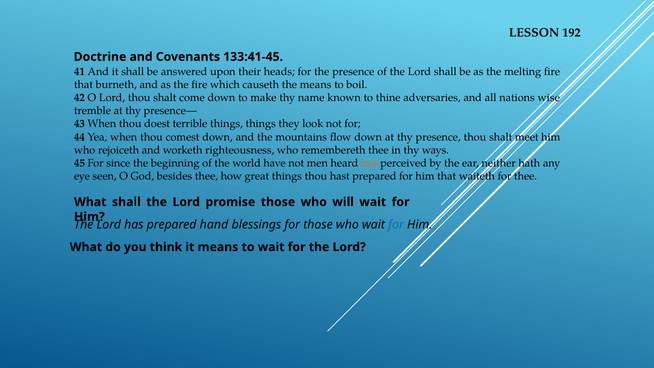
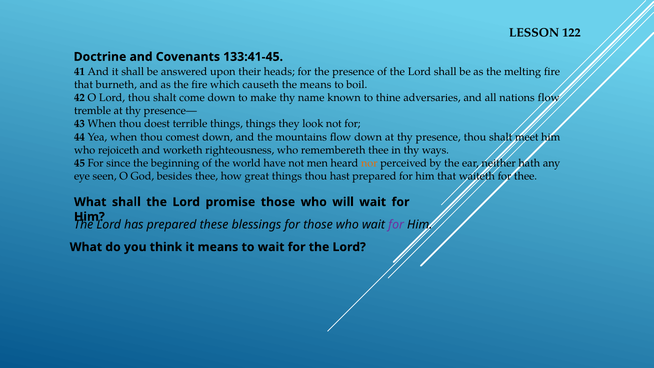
192: 192 -> 122 (572, 32)
nations wise: wise -> flow (549, 98)
hand: hand -> these (214, 225)
for colour: blue -> purple (396, 225)
